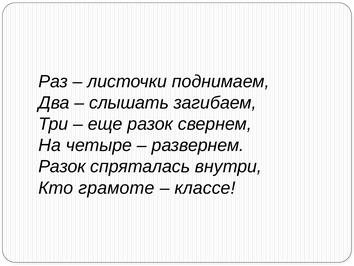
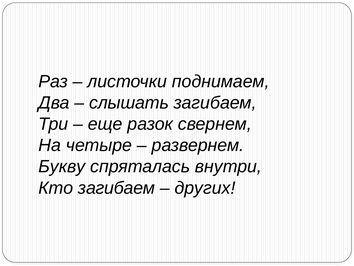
Разок: Разок -> Букву (62, 166)
Кто грамоте: грамоте -> загибаем (117, 188)
классе: классе -> других (205, 188)
